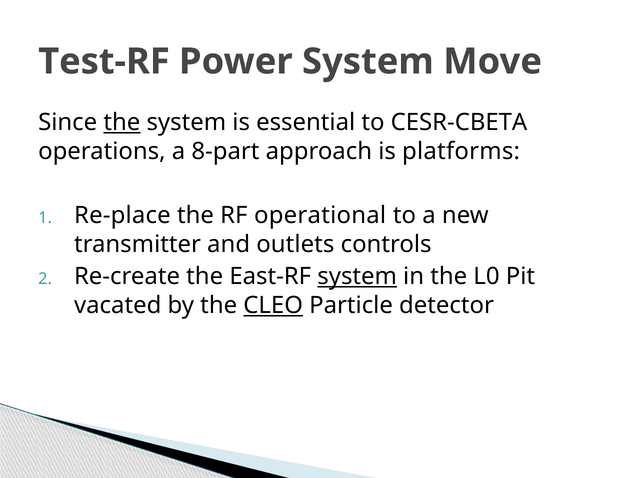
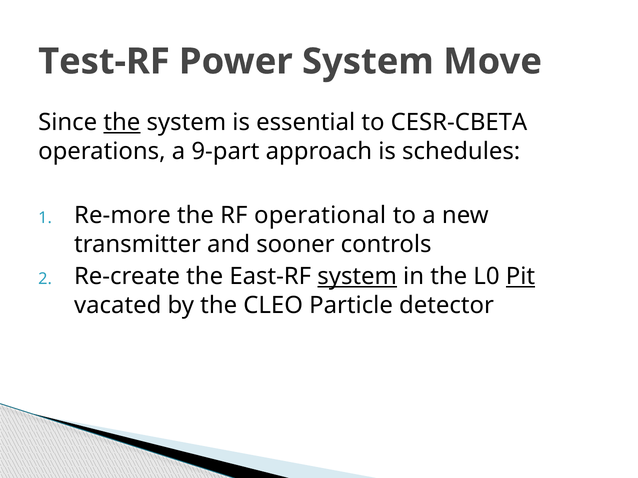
8-part: 8-part -> 9-part (225, 151)
platforms: platforms -> schedules (461, 151)
Re-place: Re-place -> Re-more (122, 216)
outlets: outlets -> sooner (295, 245)
Pit underline: none -> present (520, 277)
CLEO underline: present -> none (273, 306)
